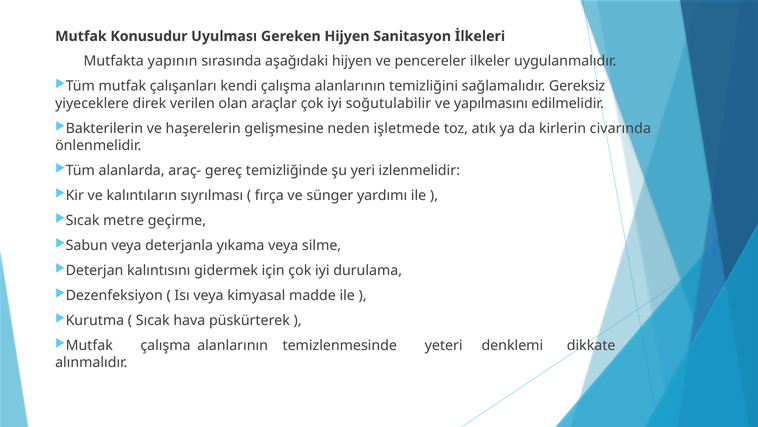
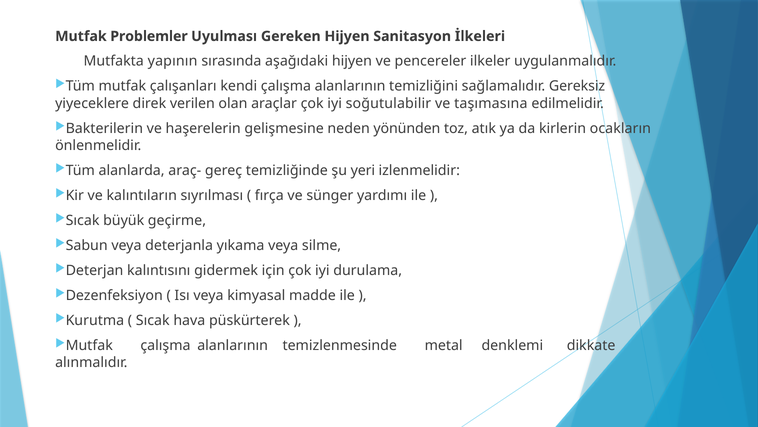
Konusudur: Konusudur -> Problemler (149, 36)
yapılmasını: yapılmasını -> taşımasına (491, 103)
işletmede: işletmede -> yönünden (407, 128)
civarında: civarında -> ocakların (620, 128)
metre: metre -> büyük (124, 220)
yeteri: yeteri -> metal (444, 345)
